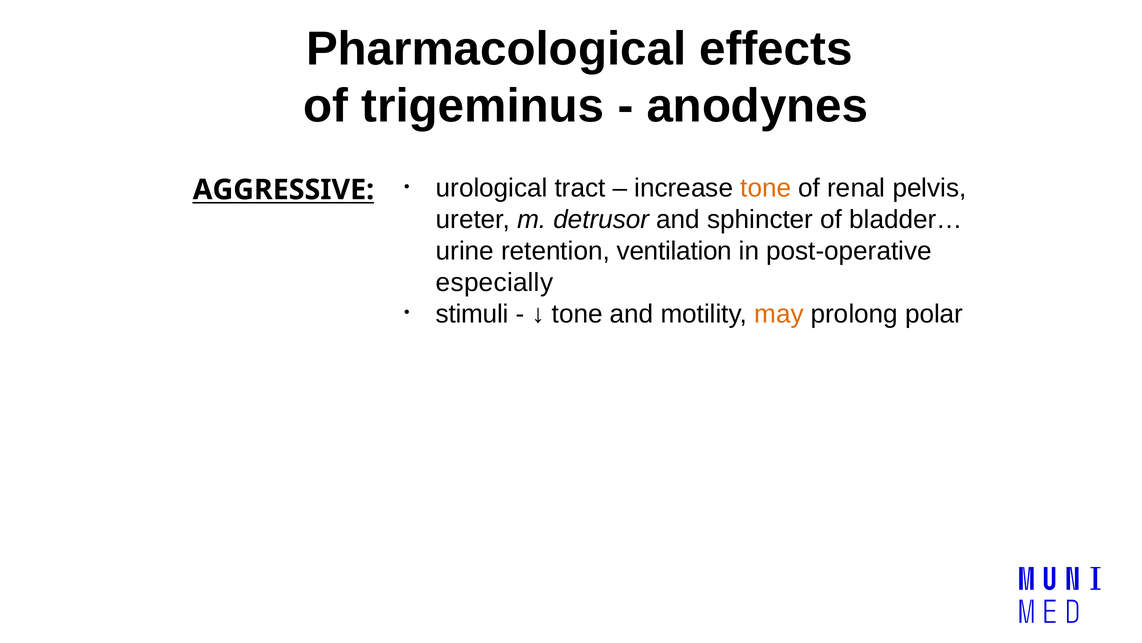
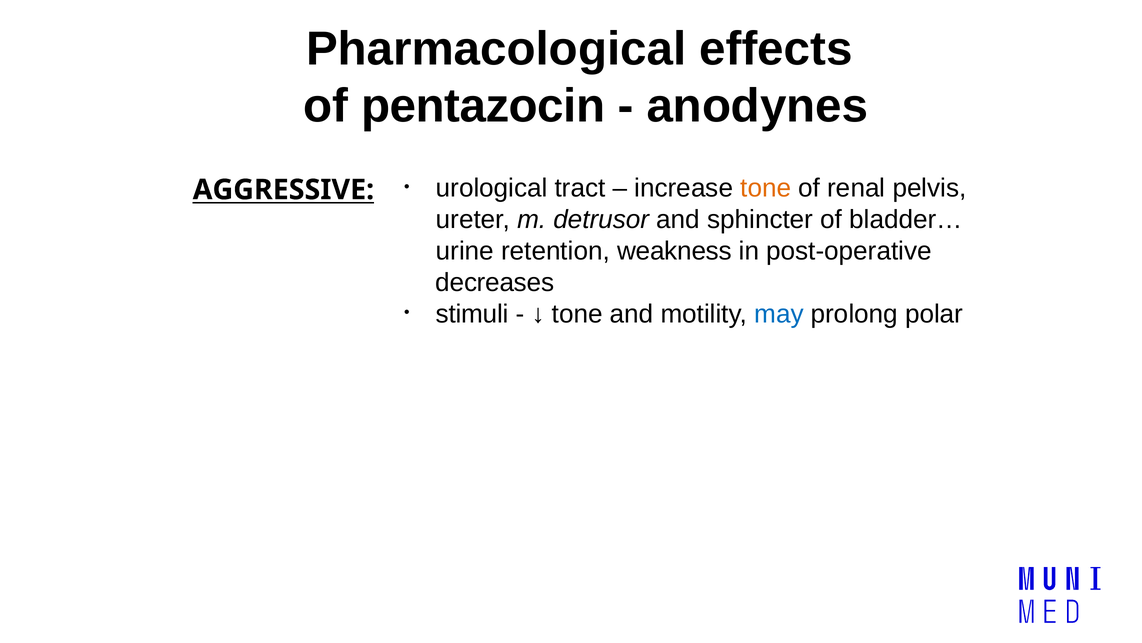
trigeminus: trigeminus -> pentazocin (483, 106)
ventilation: ventilation -> weakness (674, 251)
especially: especially -> decreases (495, 282)
may colour: orange -> blue (779, 314)
